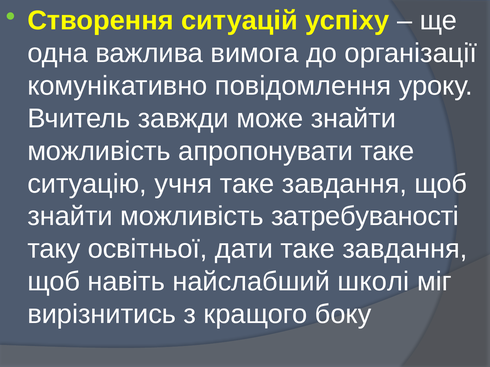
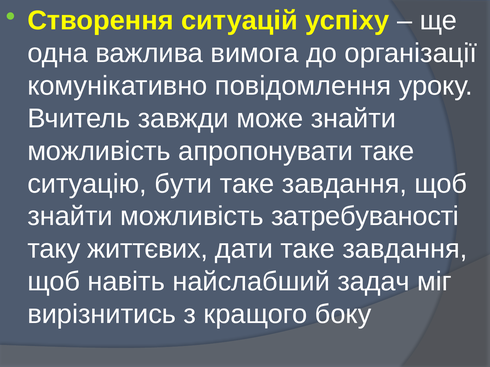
учня: учня -> бути (183, 184)
освітньої: освітньої -> життєвих (148, 249)
школі: школі -> задач (374, 282)
